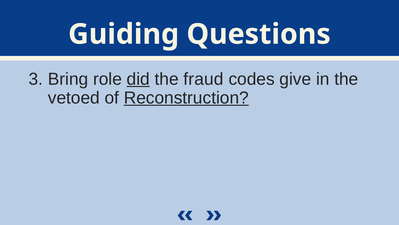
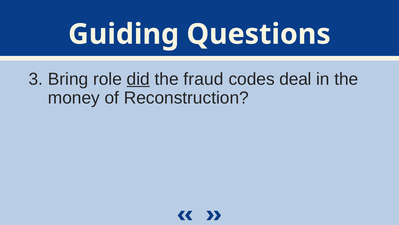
give: give -> deal (295, 79)
vetoed: vetoed -> money (74, 98)
Reconstruction underline: present -> none (186, 98)
